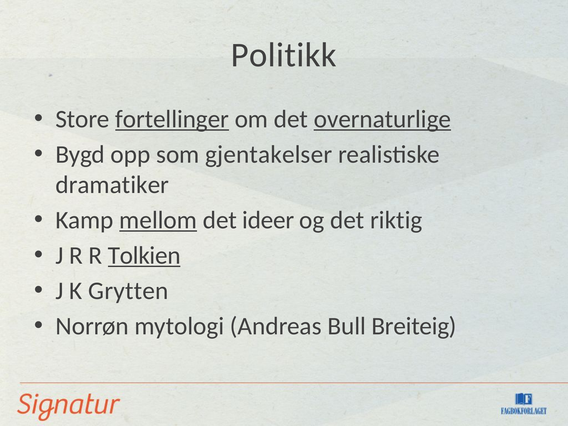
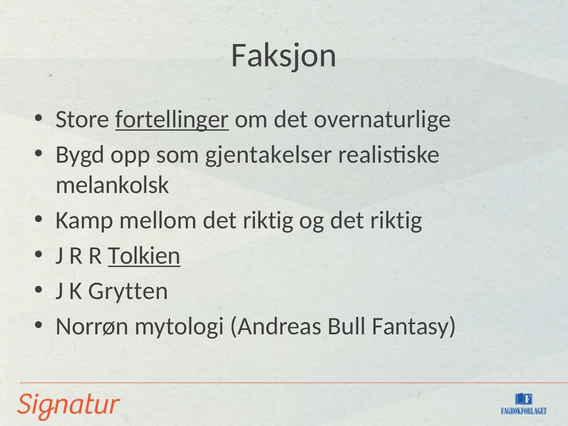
Politikk: Politikk -> Faksjon (284, 55)
overnaturlige underline: present -> none (382, 119)
dramatiker: dramatiker -> melankolsk (112, 185)
mellom underline: present -> none (158, 220)
ideer: ideer -> riktig (268, 220)
Breiteig: Breiteig -> Fantasy (414, 326)
